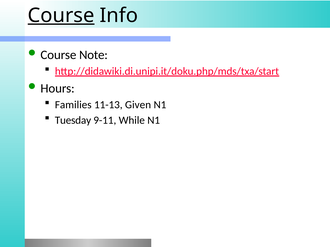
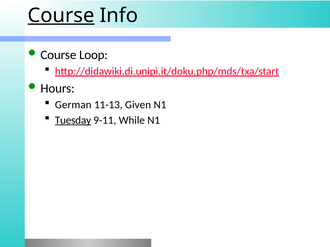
Note: Note -> Loop (93, 55)
Families: Families -> German (73, 105)
Tuesday underline: none -> present (73, 120)
